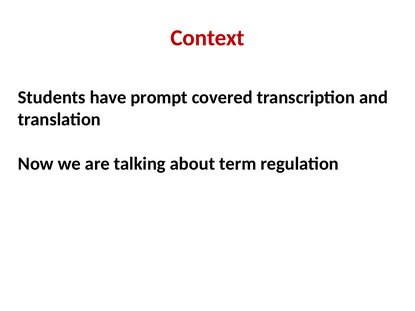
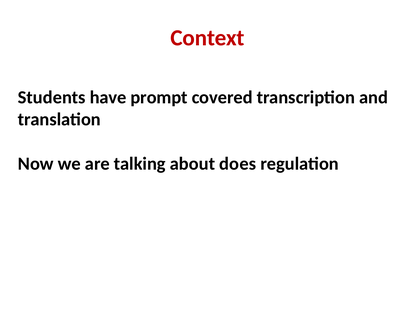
term: term -> does (238, 164)
